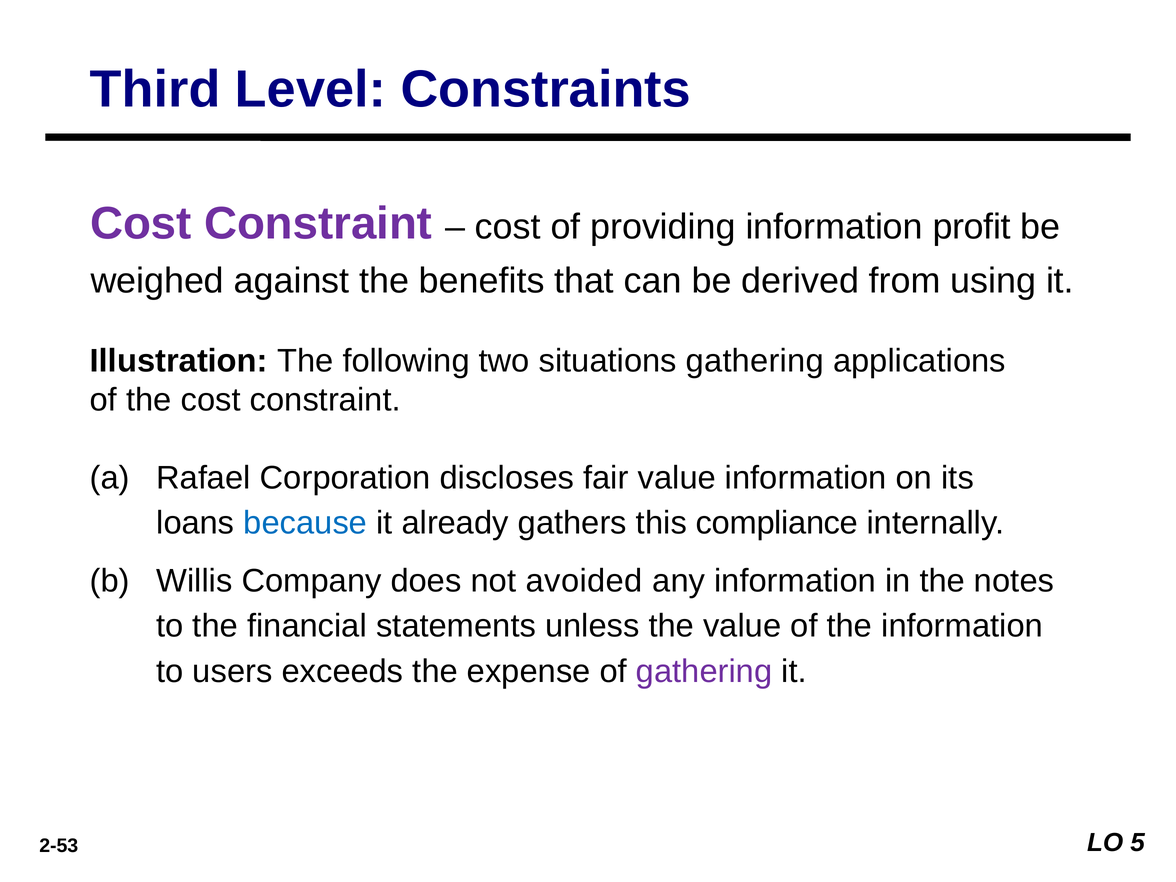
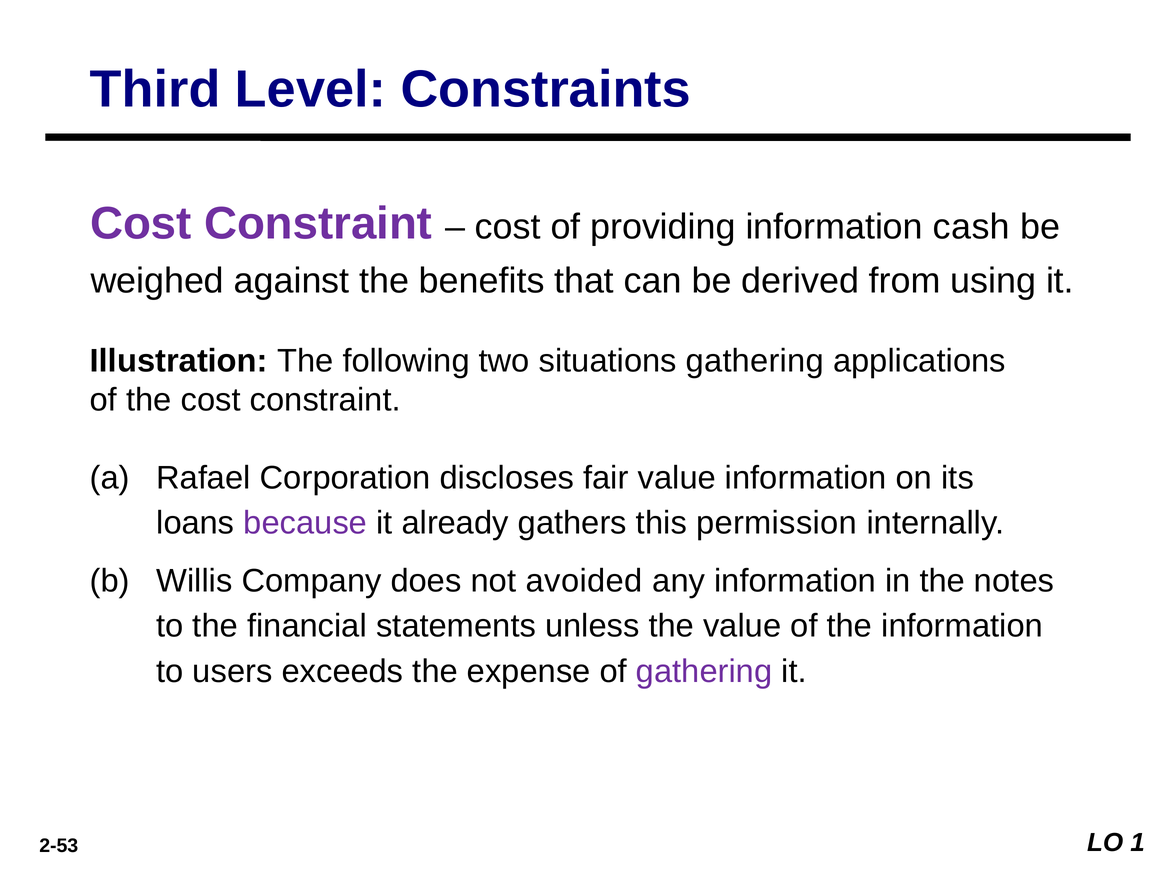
proﬁt: proﬁt -> cash (971, 227)
because colour: blue -> purple (305, 523)
compliance: compliance -> permission (777, 523)
5: 5 -> 1 (1138, 842)
